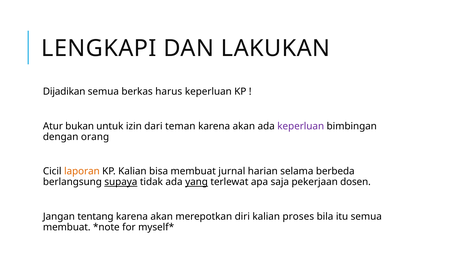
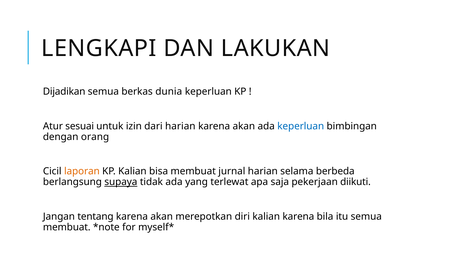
harus: harus -> dunia (169, 92)
bukan: bukan -> sesuai (80, 126)
dari teman: teman -> harian (180, 126)
keperluan colour: purple -> blue (301, 126)
yang underline: present -> none (197, 182)
dosen: dosen -> diikuti (355, 182)
kalian proses: proses -> karena (298, 216)
